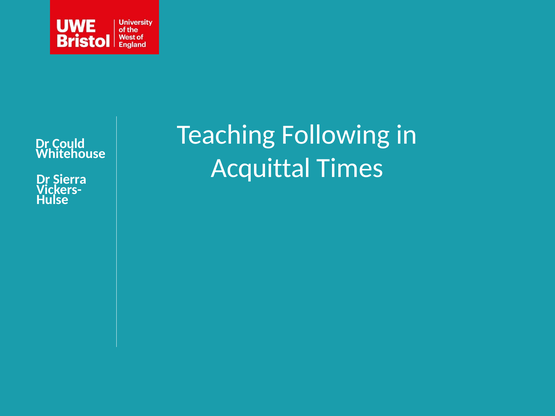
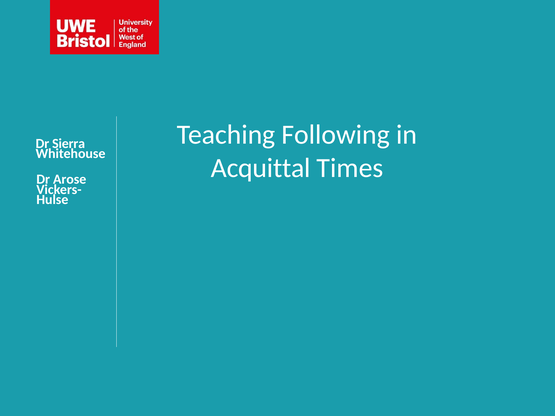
Could: Could -> Sierra (69, 144)
Sierra: Sierra -> Arose (70, 180)
